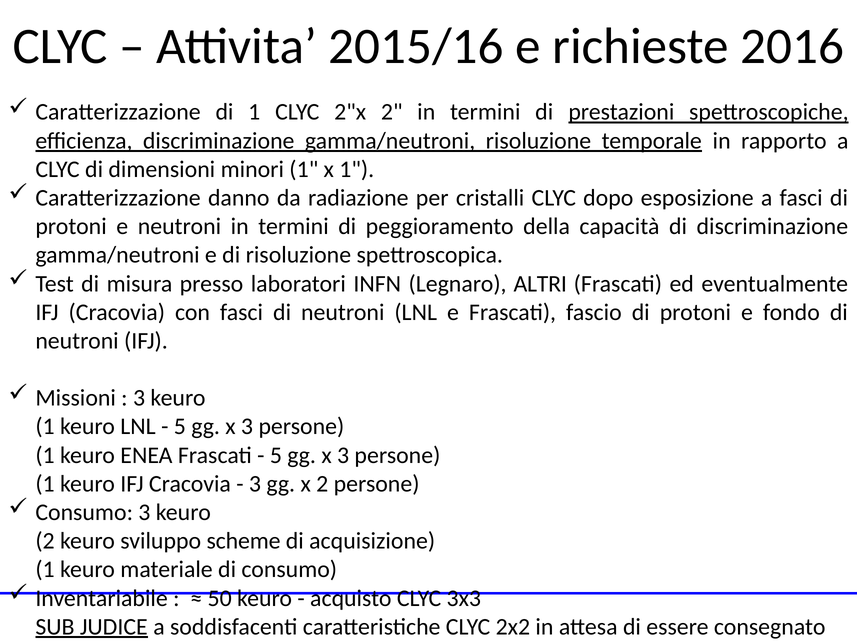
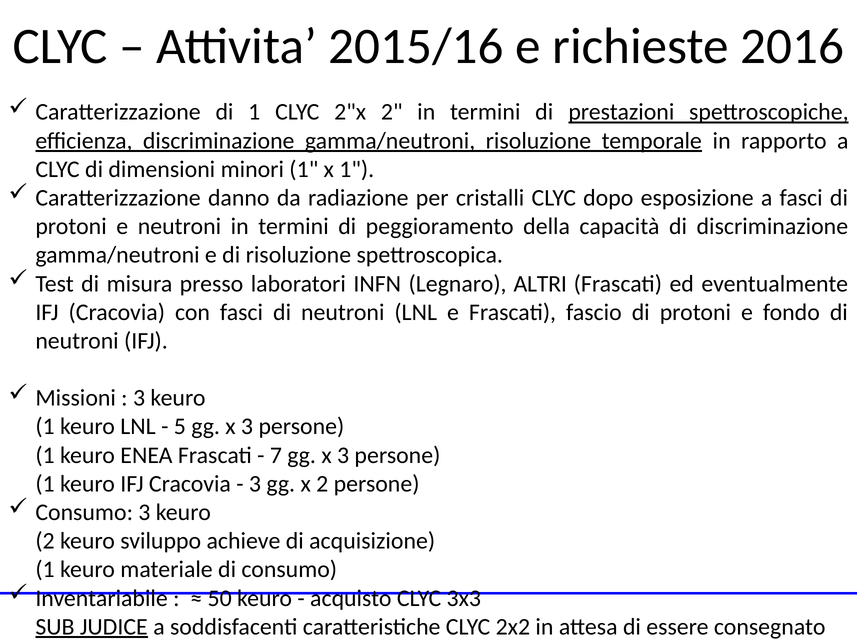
5: 5 -> 7 (276, 455)
scheme: scheme -> achieve (243, 541)
